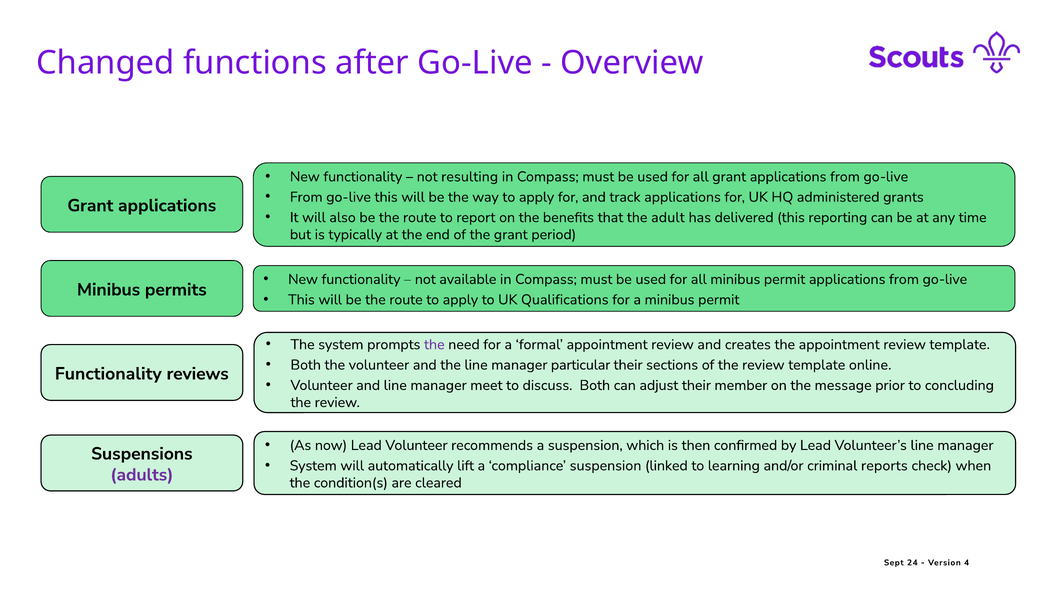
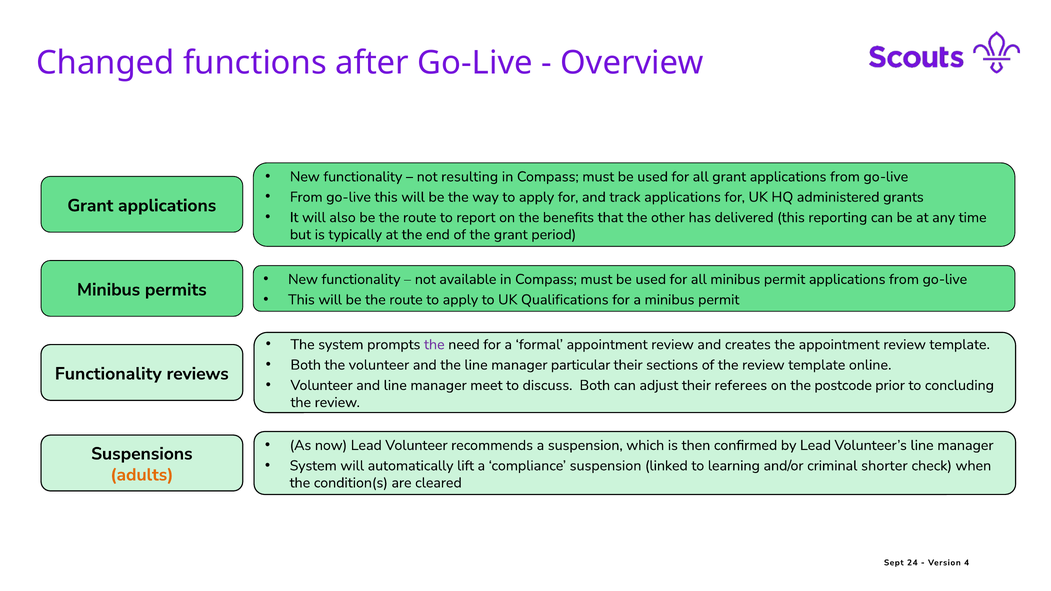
adult: adult -> other (668, 217)
member: member -> referees (741, 385)
message: message -> postcode (843, 385)
reports: reports -> shorter (884, 466)
adults colour: purple -> orange (142, 475)
